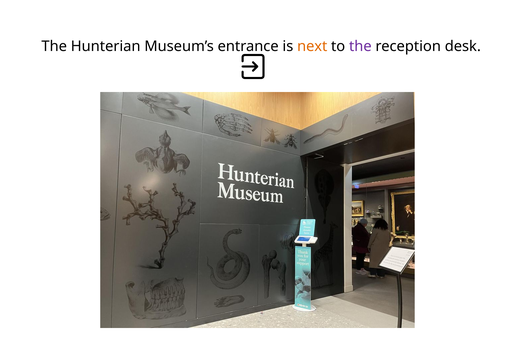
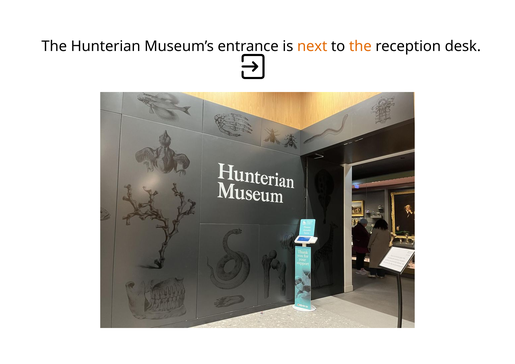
the colour: purple -> orange (360, 46)
